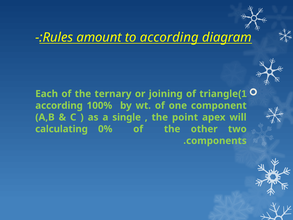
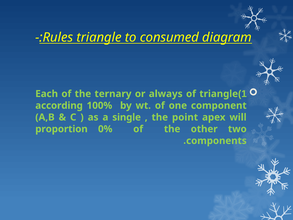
Rules amount: amount -> triangle (99, 37)
to according: according -> consumed (169, 37)
joining: joining -> always (166, 94)
calculating: calculating -> proportion (61, 129)
